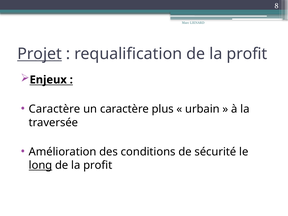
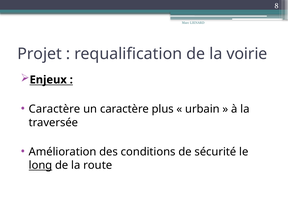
Projet underline: present -> none (40, 54)
requalification de la profit: profit -> voirie (247, 54)
profit: profit -> route (98, 165)
